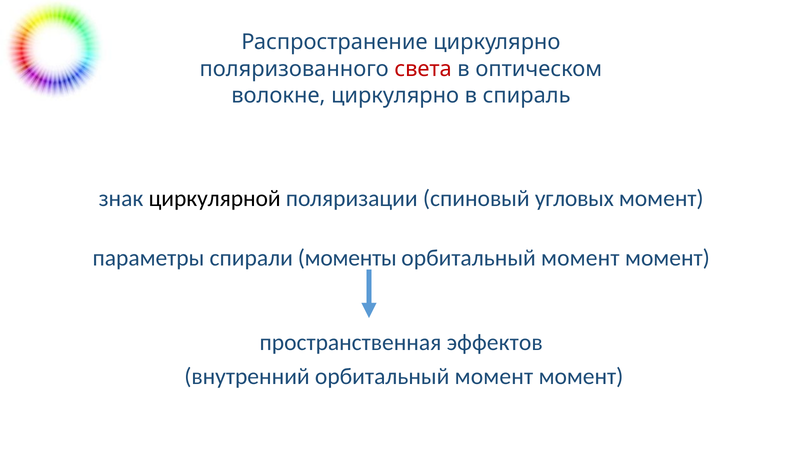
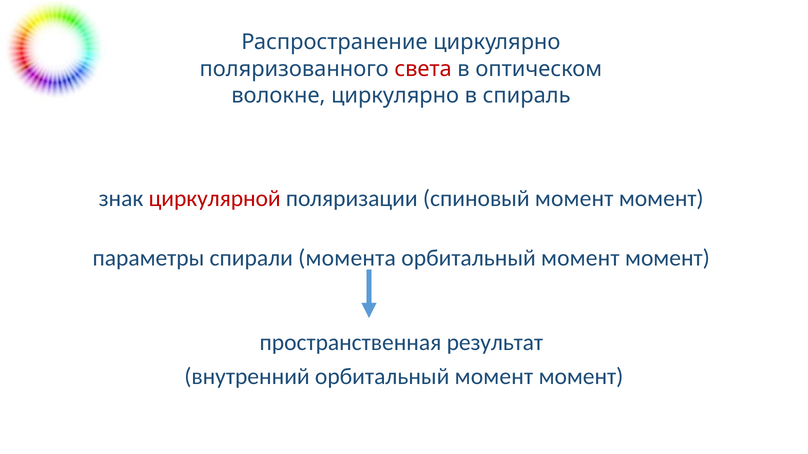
циркулярной colour: black -> red (215, 199)
спиновый угловых: угловых -> момент (574, 199)
моменты: моменты -> момента (347, 258)
эффектов: эффектов -> результат (495, 343)
